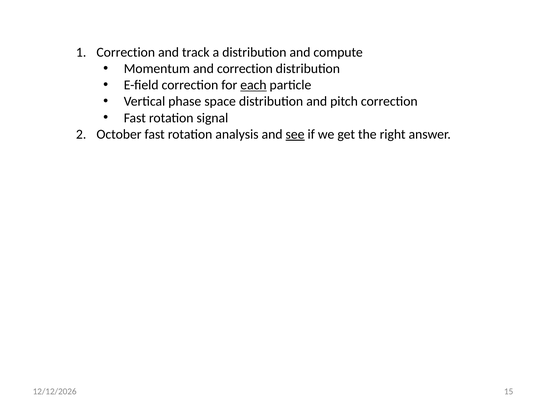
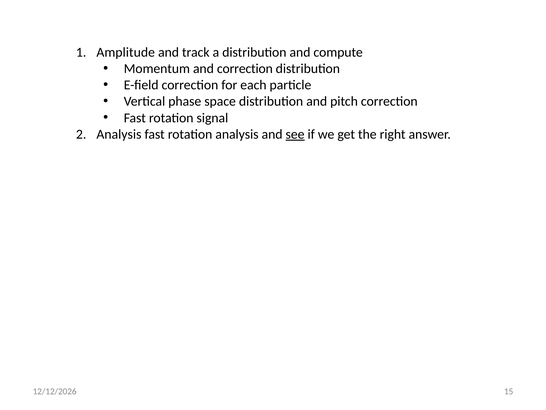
Correction: Correction -> Amplitude (126, 52)
each underline: present -> none (253, 85)
October: October -> Analysis (119, 134)
